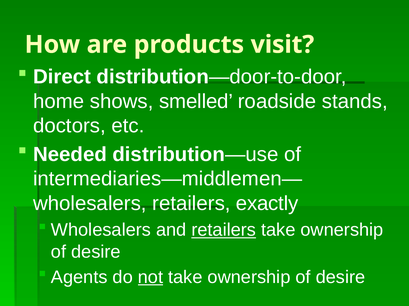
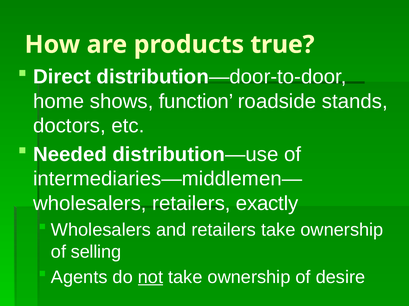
visit: visit -> true (282, 45)
smelled: smelled -> function (196, 102)
retailers underline: present -> none (224, 231)
desire: desire -> selling (96, 252)
